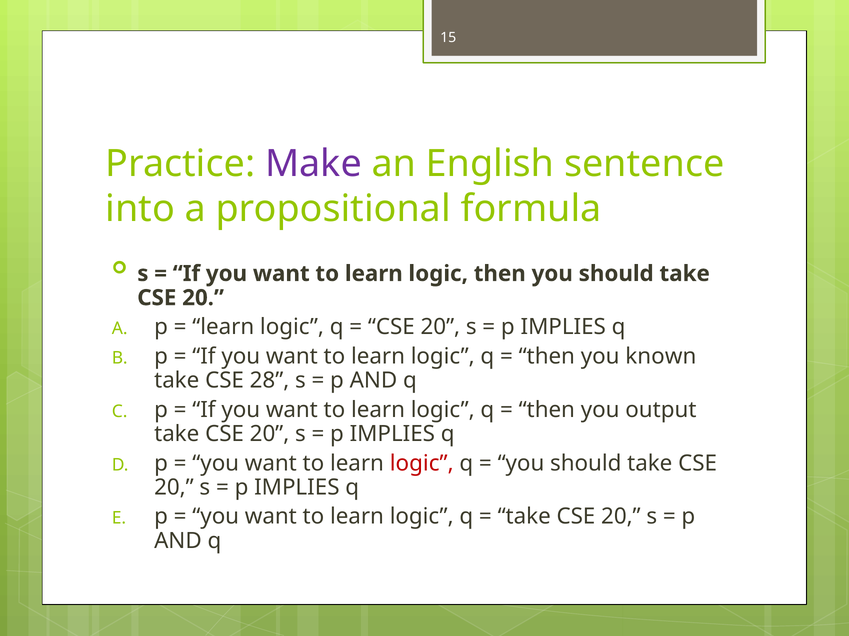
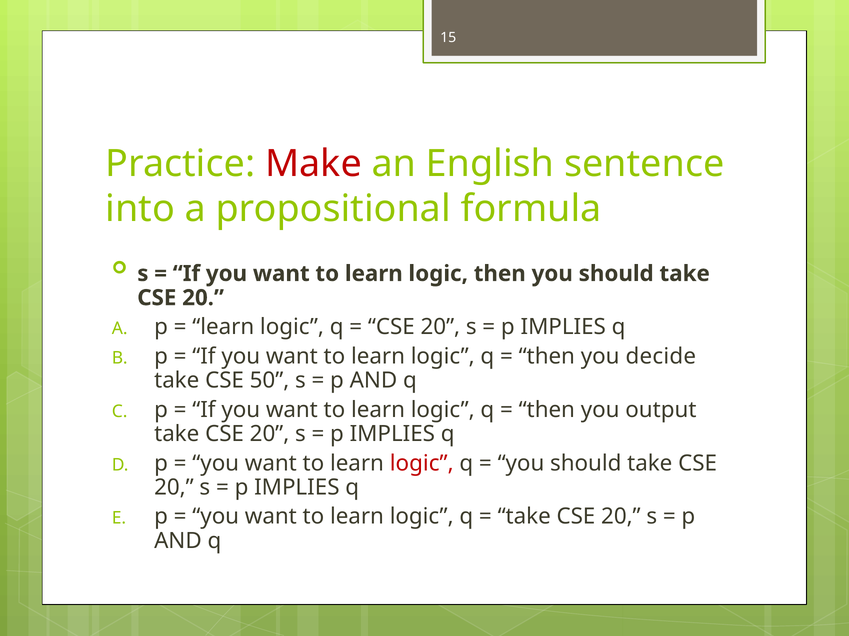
Make colour: purple -> red (313, 164)
known: known -> decide (661, 357)
28: 28 -> 50 (269, 381)
